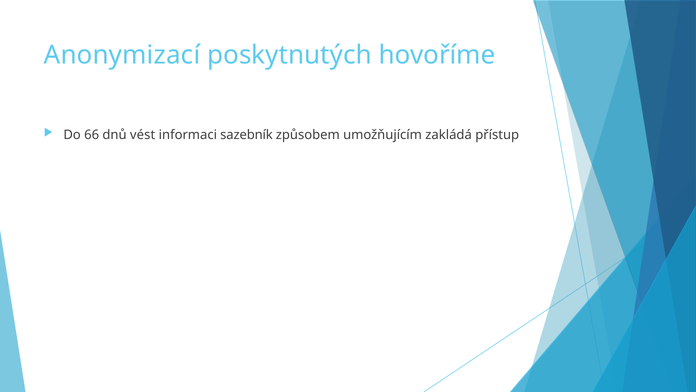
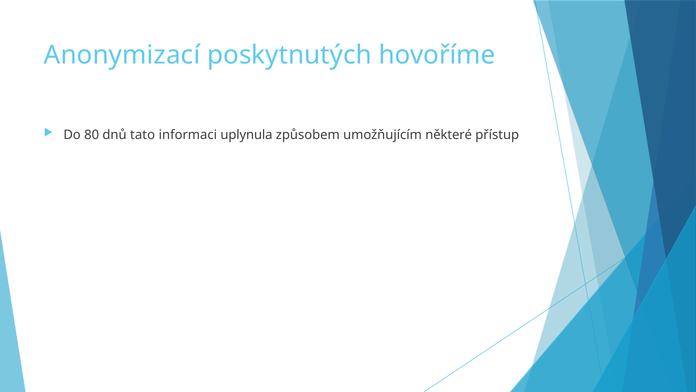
66: 66 -> 80 (92, 135)
vést: vést -> tato (143, 135)
sazebník: sazebník -> uplynula (246, 135)
zakládá: zakládá -> některé (449, 135)
